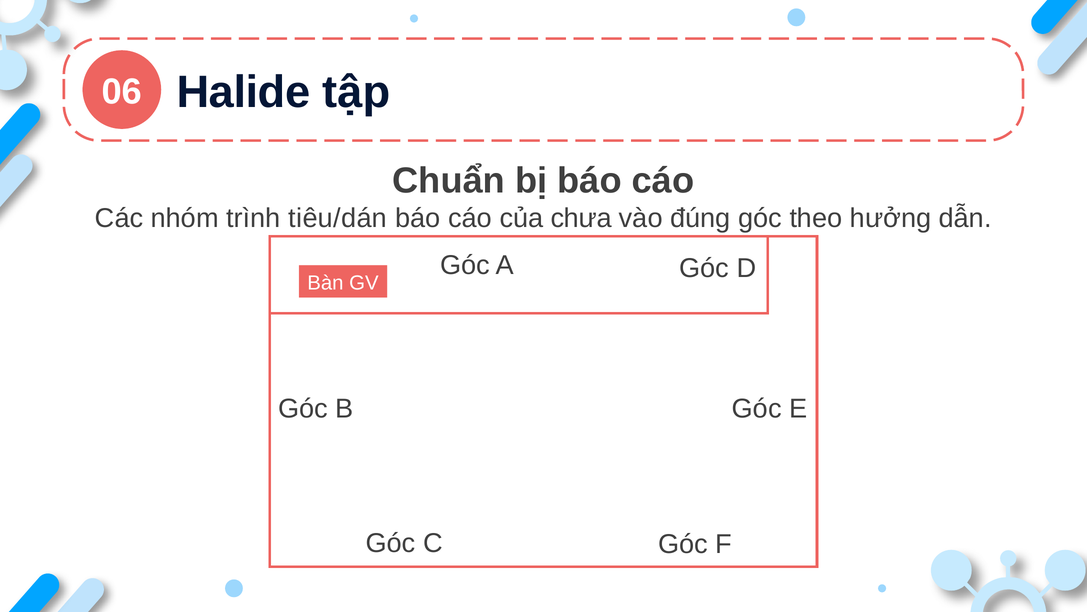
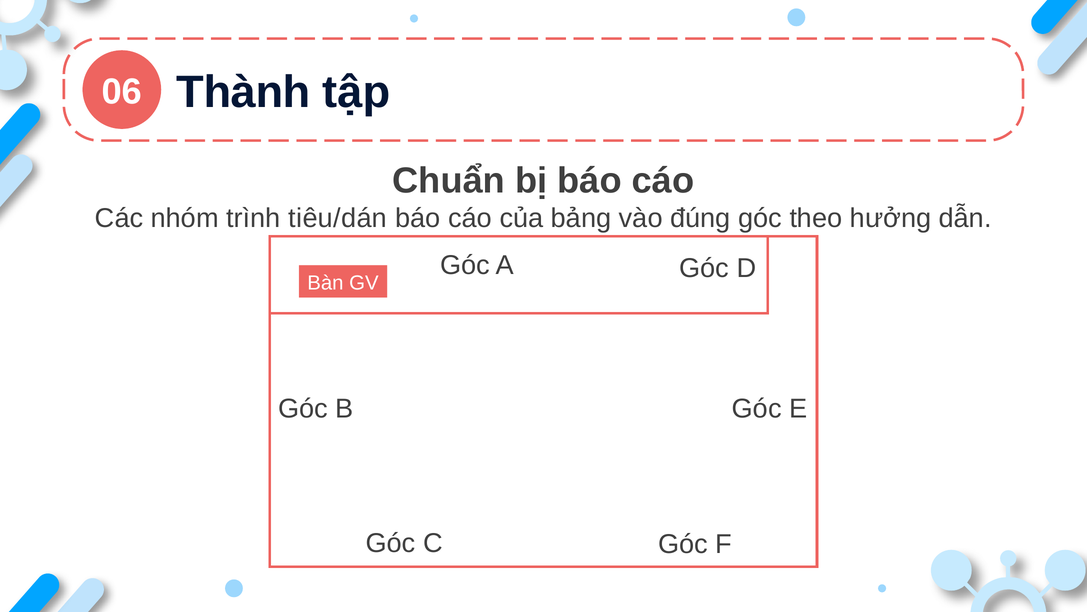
Halide: Halide -> Thành (243, 92)
chưa: chưa -> bảng (581, 218)
